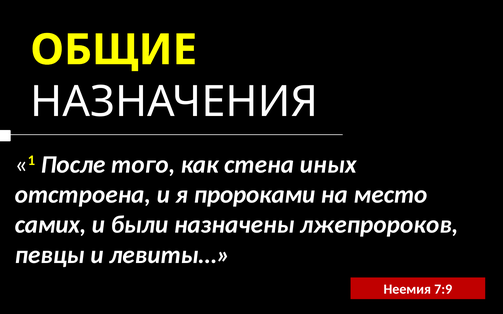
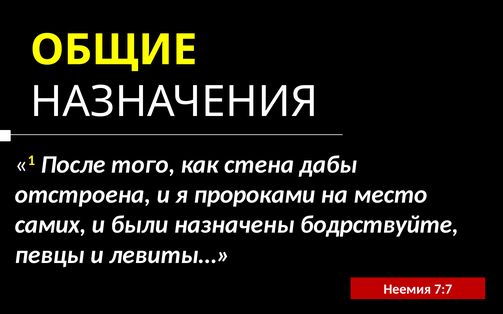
иных: иных -> дабы (328, 165)
лжепророков: лжепророков -> бодрствуйте (379, 225)
7:9: 7:9 -> 7:7 (443, 290)
